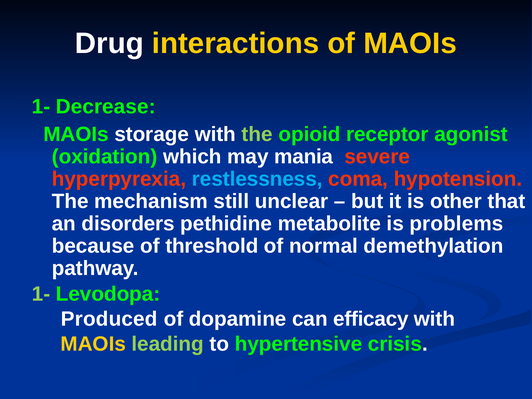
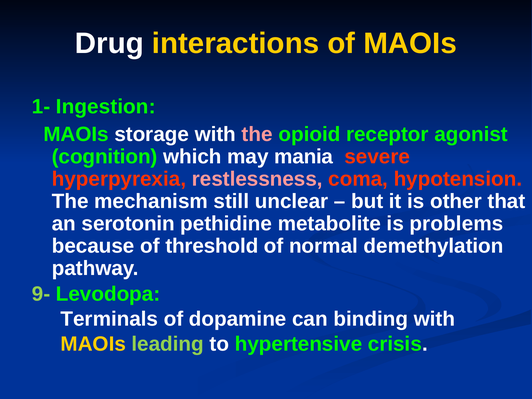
Decrease: Decrease -> Ingestion (106, 107)
the colour: light green -> pink (257, 134)
oxidation: oxidation -> cognition (105, 157)
restlessness colour: light blue -> pink (257, 179)
disorders: disorders -> serotonin (128, 224)
1-: 1- -> 9- (41, 294)
Produced: Produced -> Terminals (109, 319)
efficacy: efficacy -> binding (371, 319)
